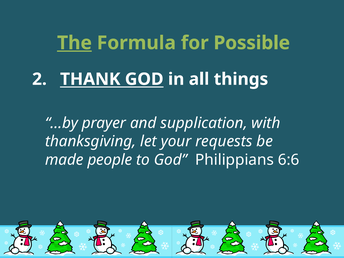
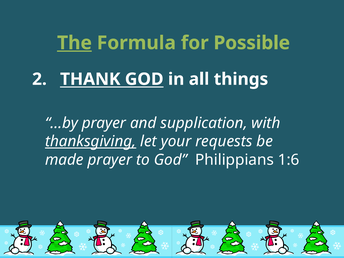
thanksgiving underline: none -> present (91, 141)
made people: people -> prayer (110, 160)
6:6: 6:6 -> 1:6 (289, 160)
